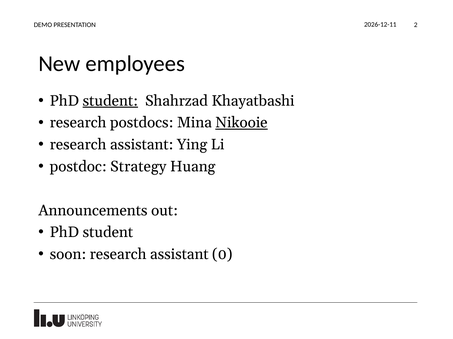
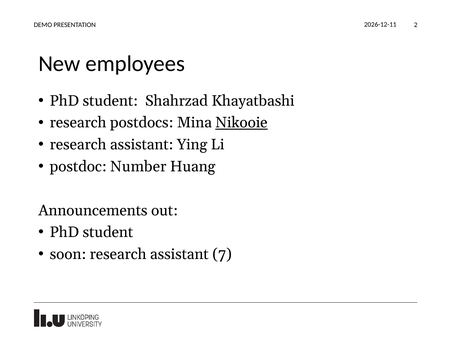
student underline: present -> none (110, 101)
Strategy: Strategy -> Number (138, 167)
0: 0 -> 7 (222, 255)
